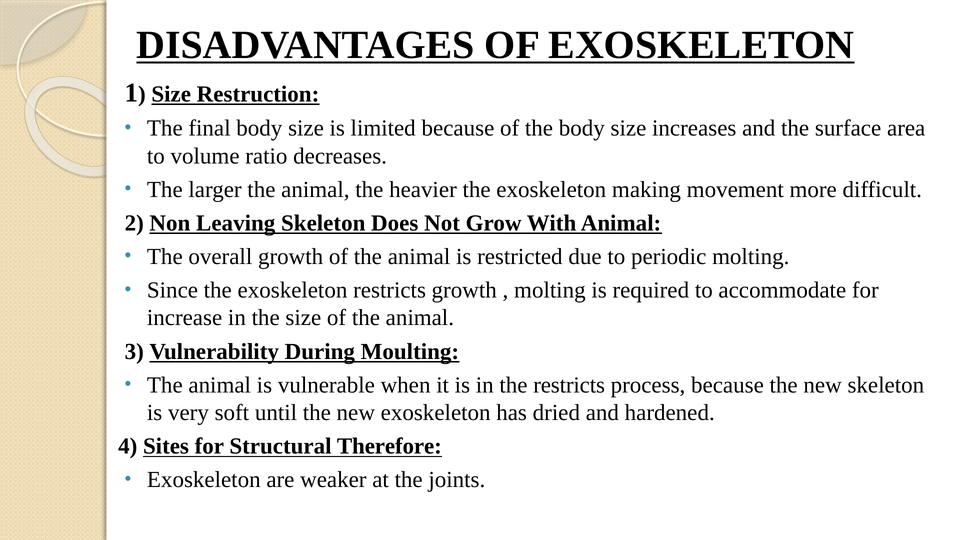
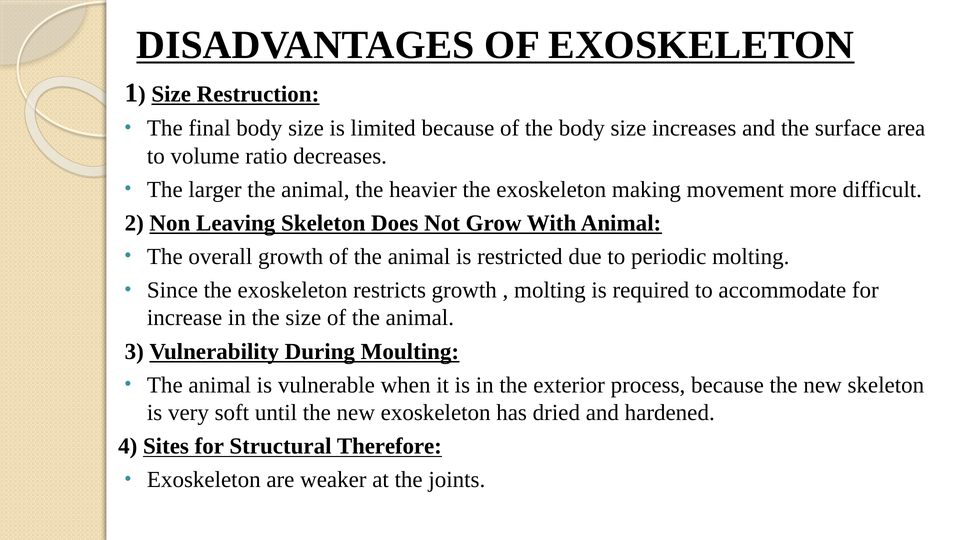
the restricts: restricts -> exterior (569, 385)
